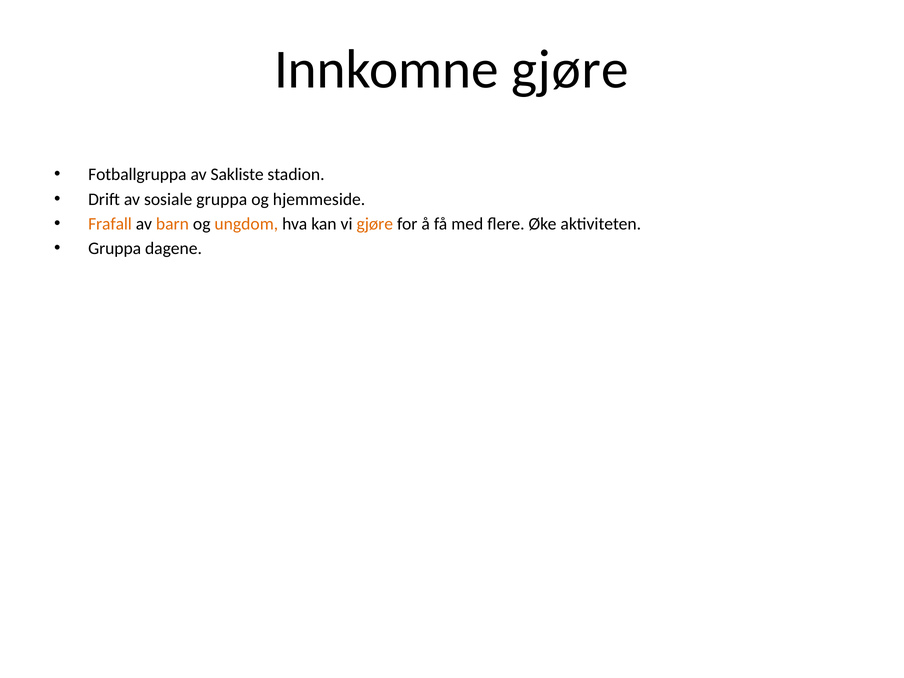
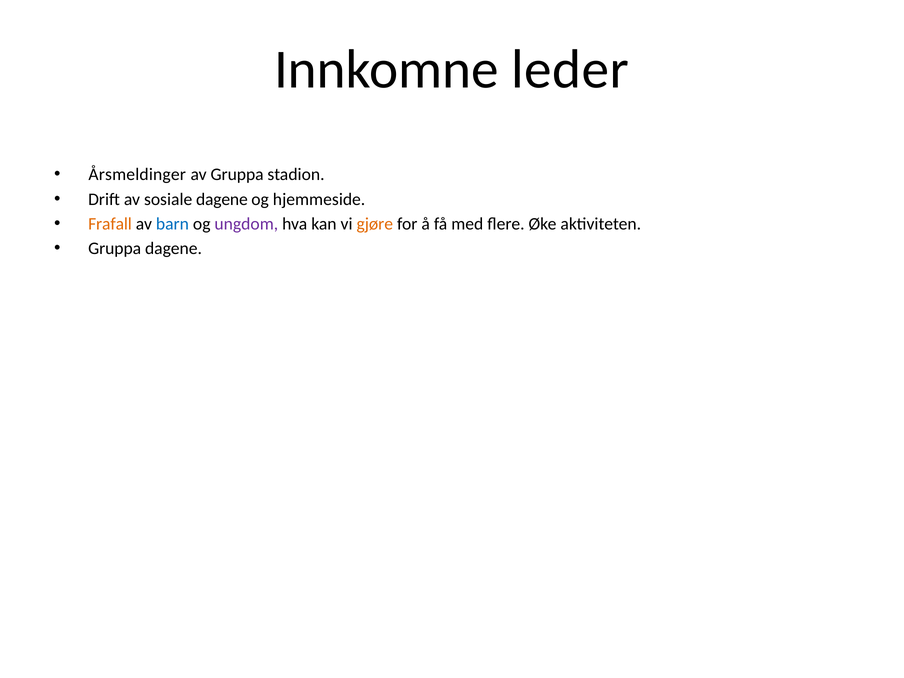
Innkomne gjøre: gjøre -> leder (570, 69)
Fotballgruppa: Fotballgruppa -> Årsmeldinger (137, 175)
av Sakliste: Sakliste -> Gruppa (237, 175)
sosiale gruppa: gruppa -> dagene (222, 199)
barn colour: orange -> blue (172, 224)
ungdom colour: orange -> purple (246, 224)
